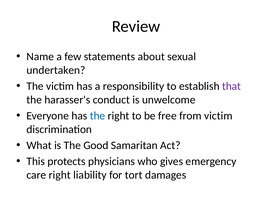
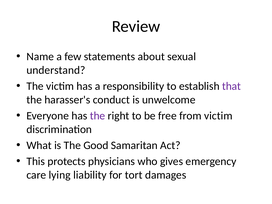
undertaken: undertaken -> understand (56, 70)
the colour: blue -> purple (98, 116)
care right: right -> lying (60, 175)
